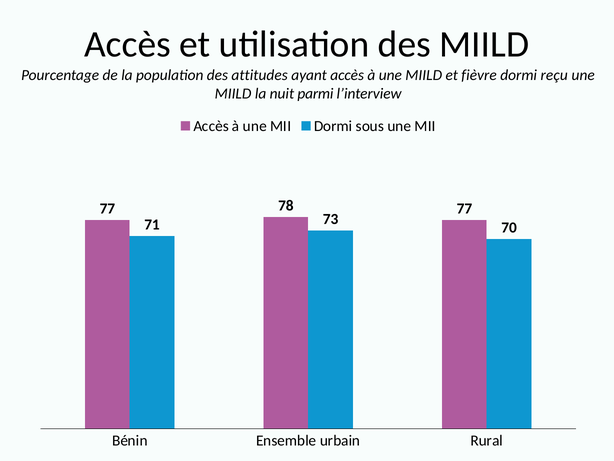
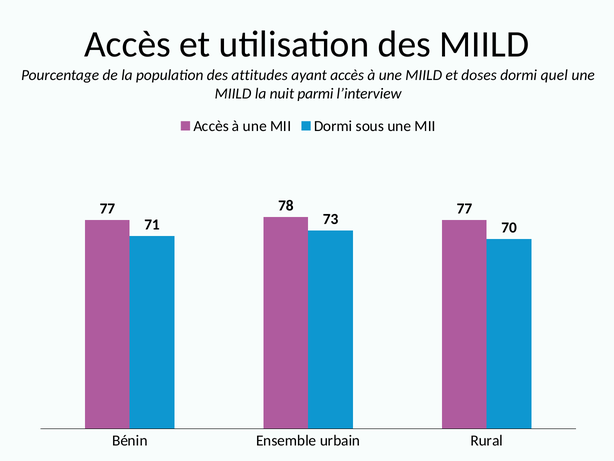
fièvre: fièvre -> doses (479, 75)
reçu: reçu -> quel (554, 75)
